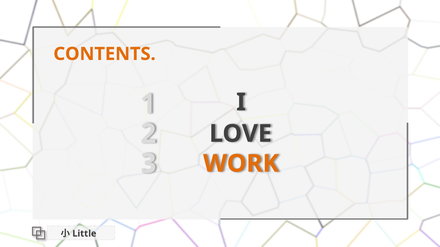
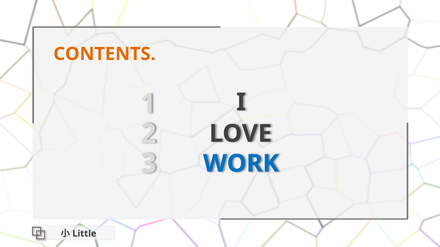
WORK colour: orange -> blue (241, 164)
